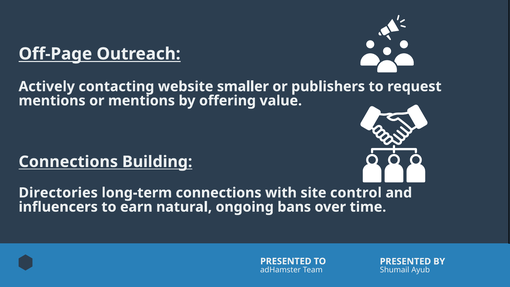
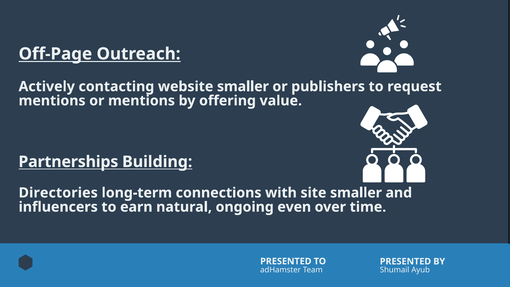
Connections: Connections -> Partnerships (68, 162)
site control: control -> smaller (356, 193)
bans: bans -> even (294, 207)
